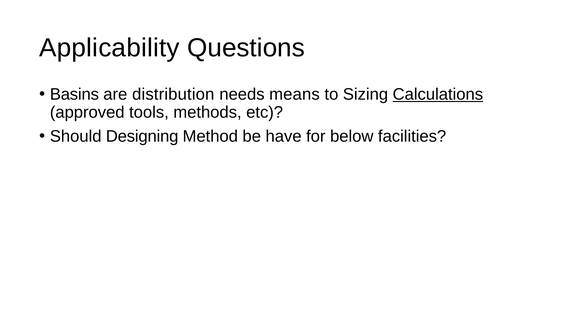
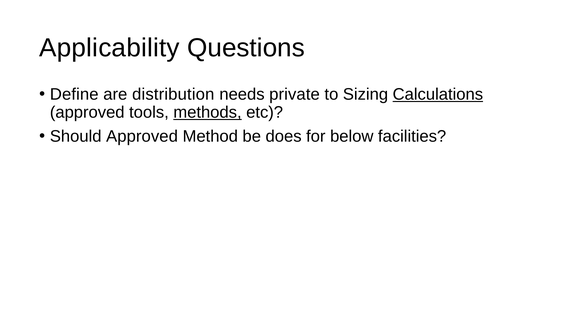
Basins: Basins -> Define (74, 94)
means: means -> private (295, 94)
methods underline: none -> present (207, 112)
Should Designing: Designing -> Approved (142, 136)
have: have -> does (284, 136)
